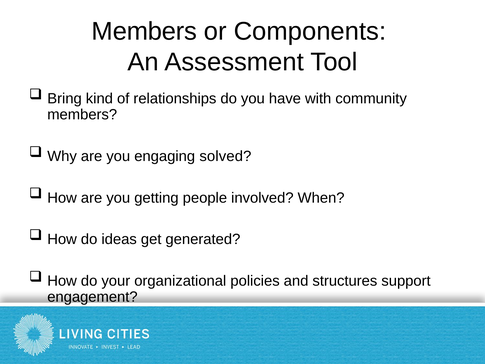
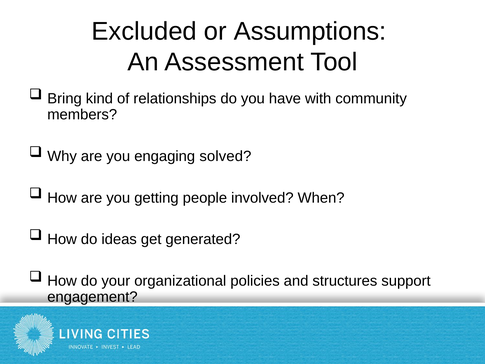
Members: Members -> Excluded (144, 31)
Components: Components -> Assumptions (310, 31)
